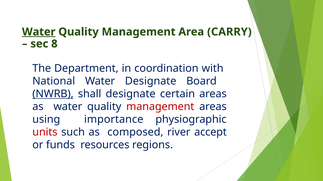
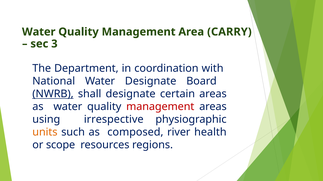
Water underline: present -> none (39, 32)
8: 8 -> 3 (54, 44)
importance: importance -> irrespective (114, 120)
units colour: red -> orange (45, 133)
accept: accept -> health (210, 133)
funds: funds -> scope (61, 145)
